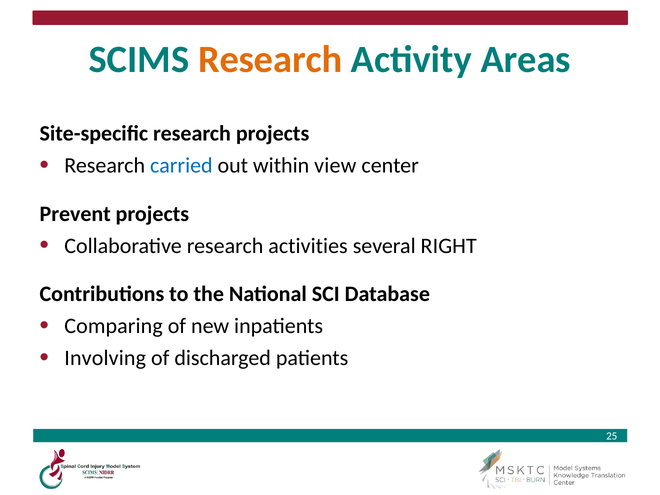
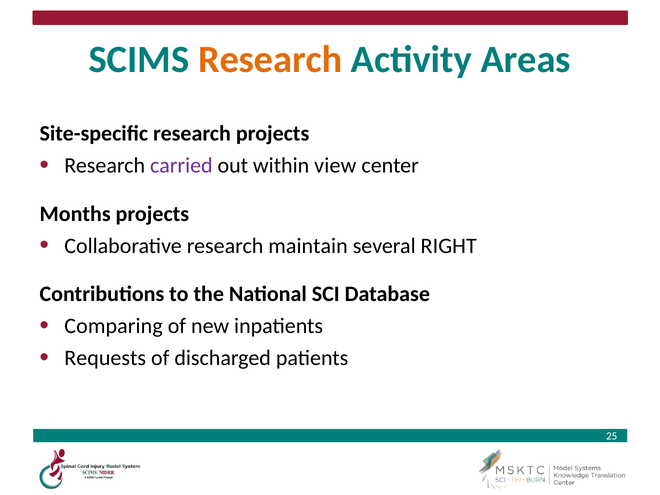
carried colour: blue -> purple (181, 165)
Prevent: Prevent -> Months (75, 214)
activities: activities -> maintain (308, 246)
Involving: Involving -> Requests (105, 358)
